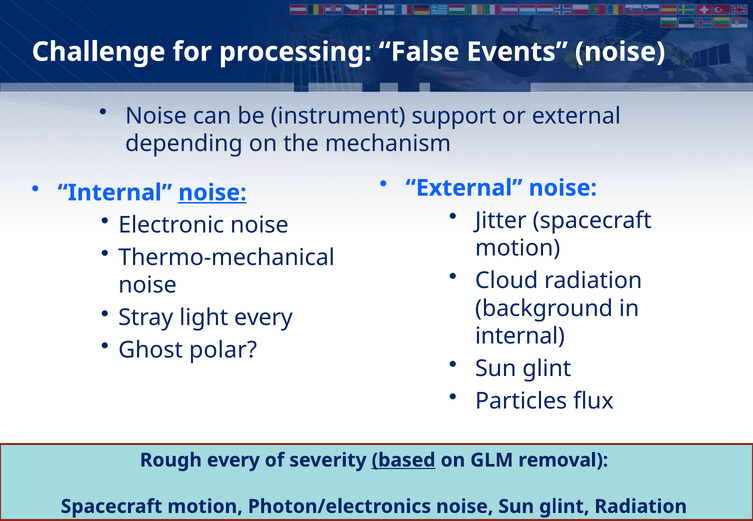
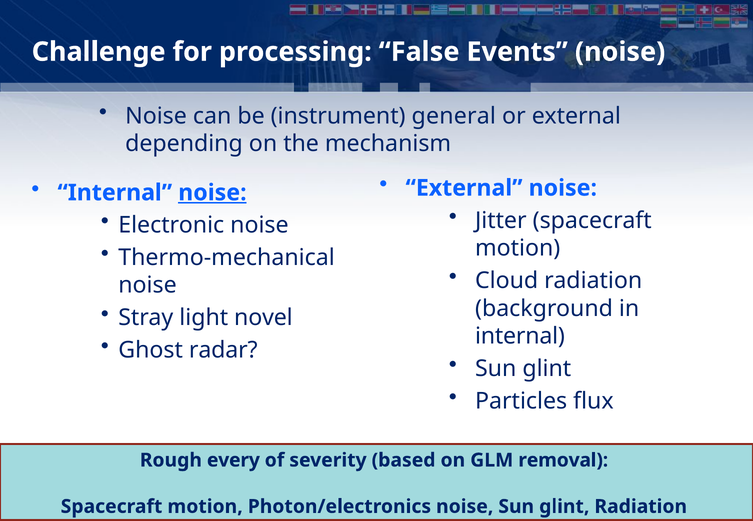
support: support -> general (454, 116)
light every: every -> novel (263, 318)
polar: polar -> radar (223, 350)
based underline: present -> none (404, 460)
